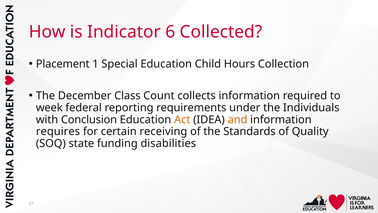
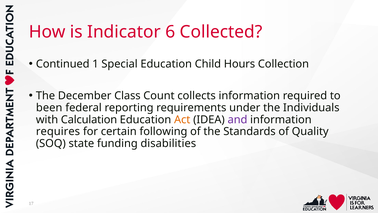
Placement: Placement -> Continued (63, 64)
week: week -> been (49, 108)
Conclusion: Conclusion -> Calculation (89, 119)
and colour: orange -> purple (237, 119)
receiving: receiving -> following (163, 131)
